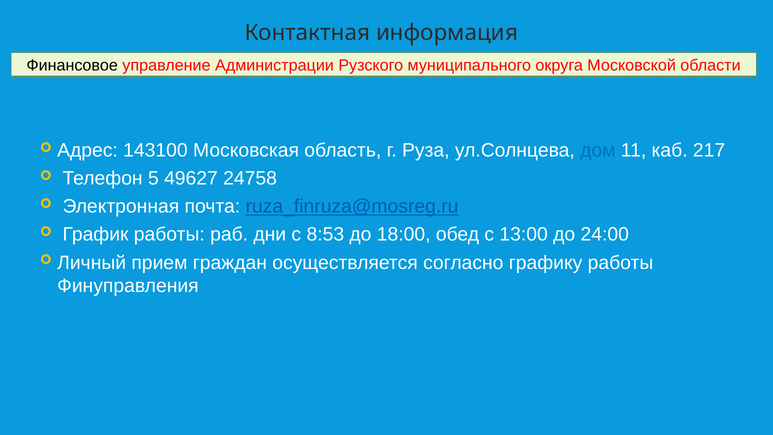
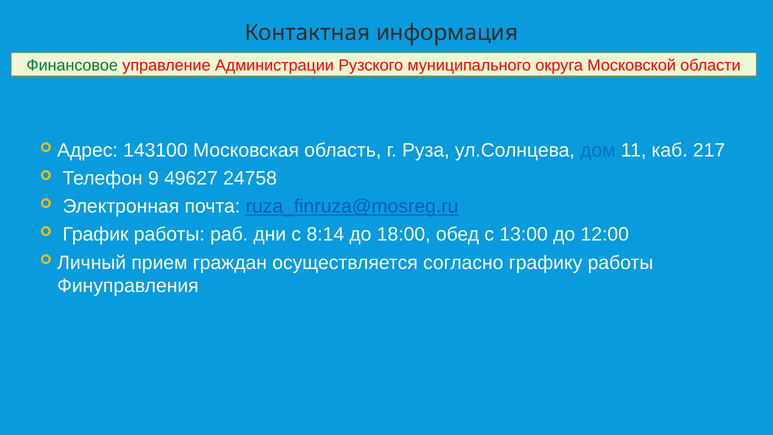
Финансовое colour: black -> green (72, 65)
5: 5 -> 9 (153, 178)
8:53: 8:53 -> 8:14 (325, 234)
24:00: 24:00 -> 12:00 (605, 234)
